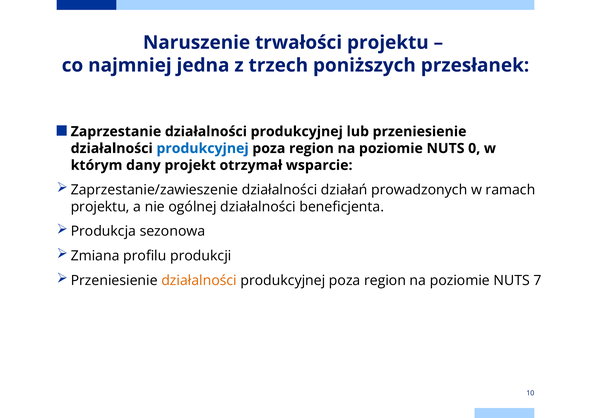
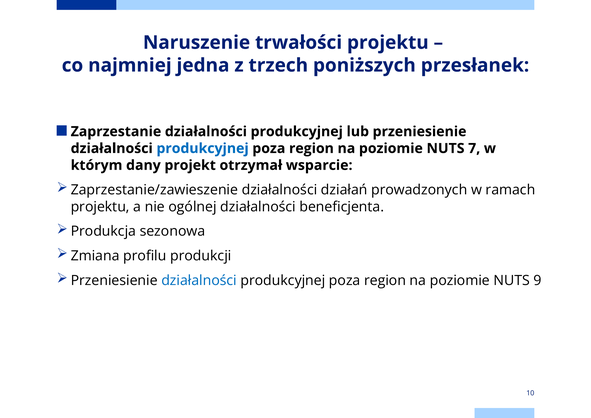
0: 0 -> 7 (474, 148)
działalności colour: orange -> blue (199, 280)
7: 7 -> 9 (537, 280)
